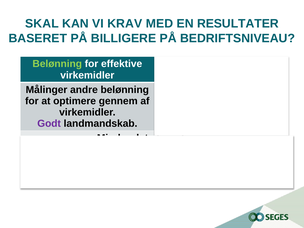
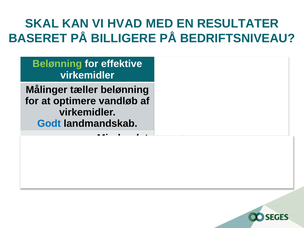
VI KRAV: KRAV -> HVAD (125, 24)
Målinger andre: andre -> tæller (84, 90)
gennem: gennem -> vandløb (118, 101)
Godt colour: purple -> blue (49, 124)
